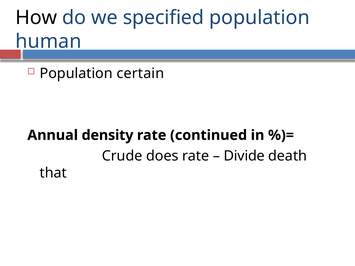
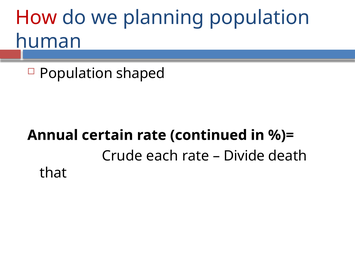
How colour: black -> red (36, 18)
specified: specified -> planning (163, 18)
certain: certain -> shaped (141, 73)
density: density -> certain (107, 135)
does: does -> each (162, 156)
